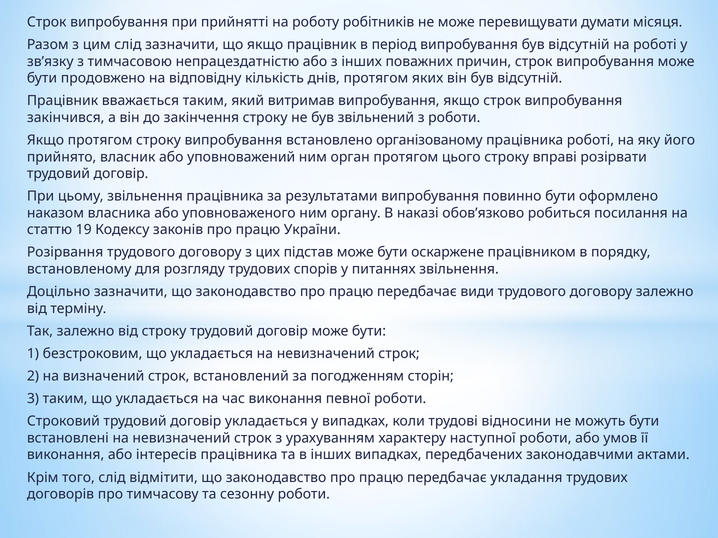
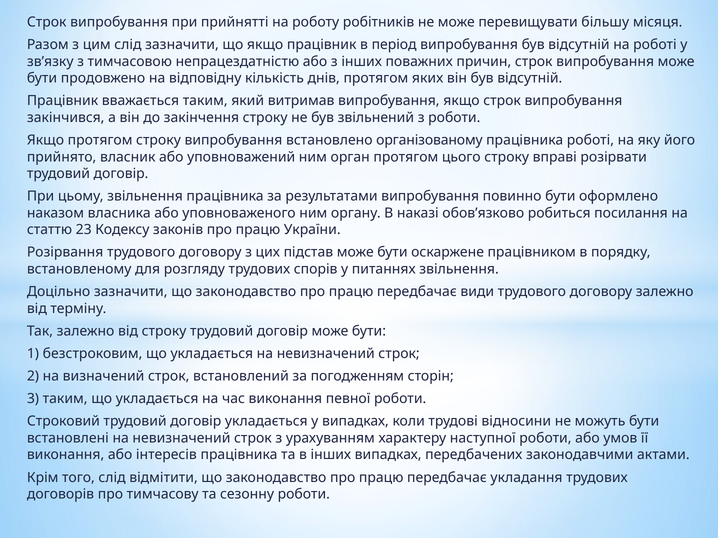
думати: думати -> більшу (605, 22)
19: 19 -> 23 (84, 230)
